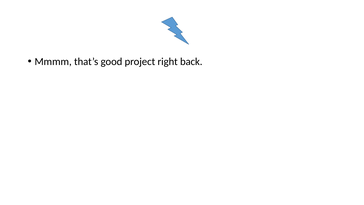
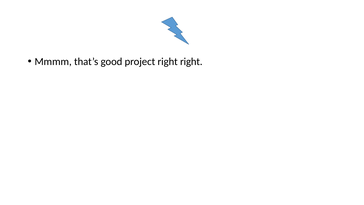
right back: back -> right (191, 62)
